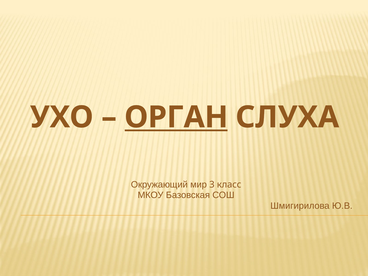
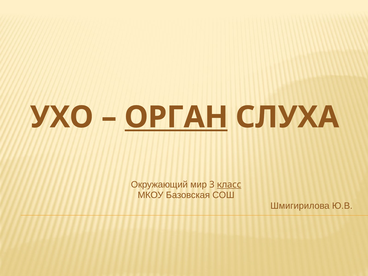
класс underline: none -> present (229, 184)
